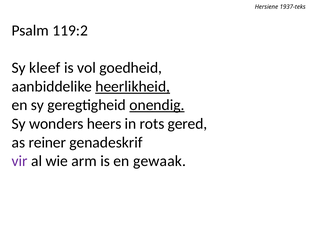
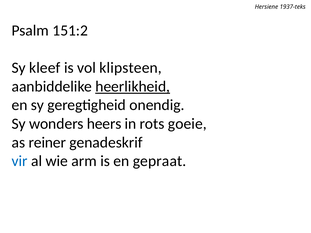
119:2: 119:2 -> 151:2 (70, 31)
goedheid: goedheid -> klipsteen (131, 68)
onendig underline: present -> none (157, 105)
gered: gered -> goeie (187, 124)
vir colour: purple -> blue (20, 161)
gewaak: gewaak -> gepraat (160, 161)
